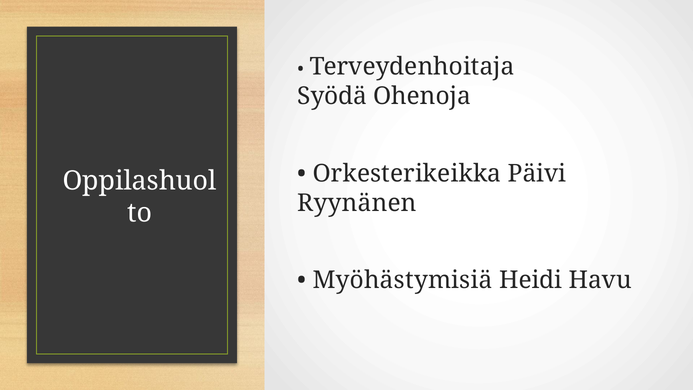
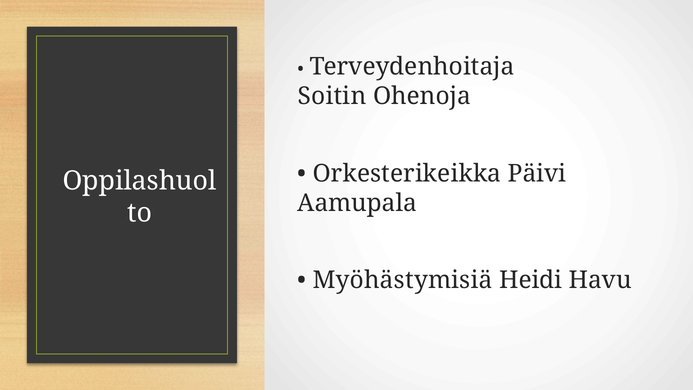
Syödä: Syödä -> Soitin (332, 96)
Ryynänen: Ryynänen -> Aamupala (357, 203)
